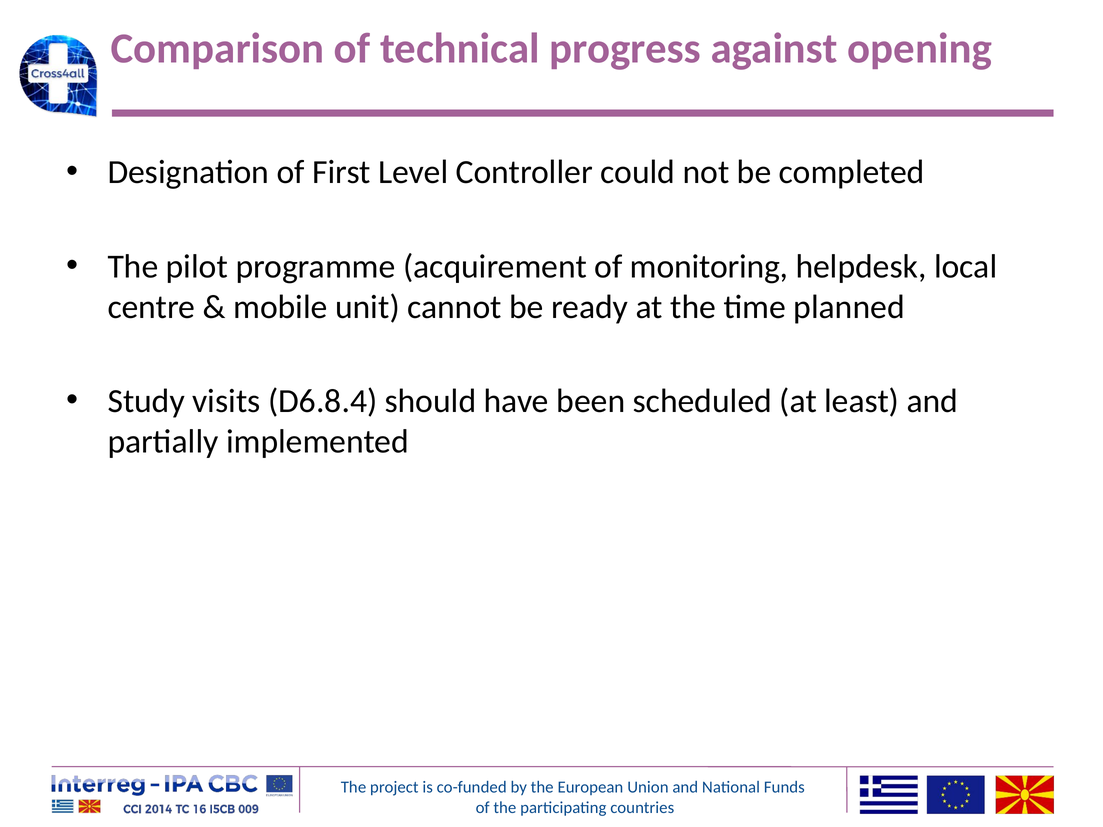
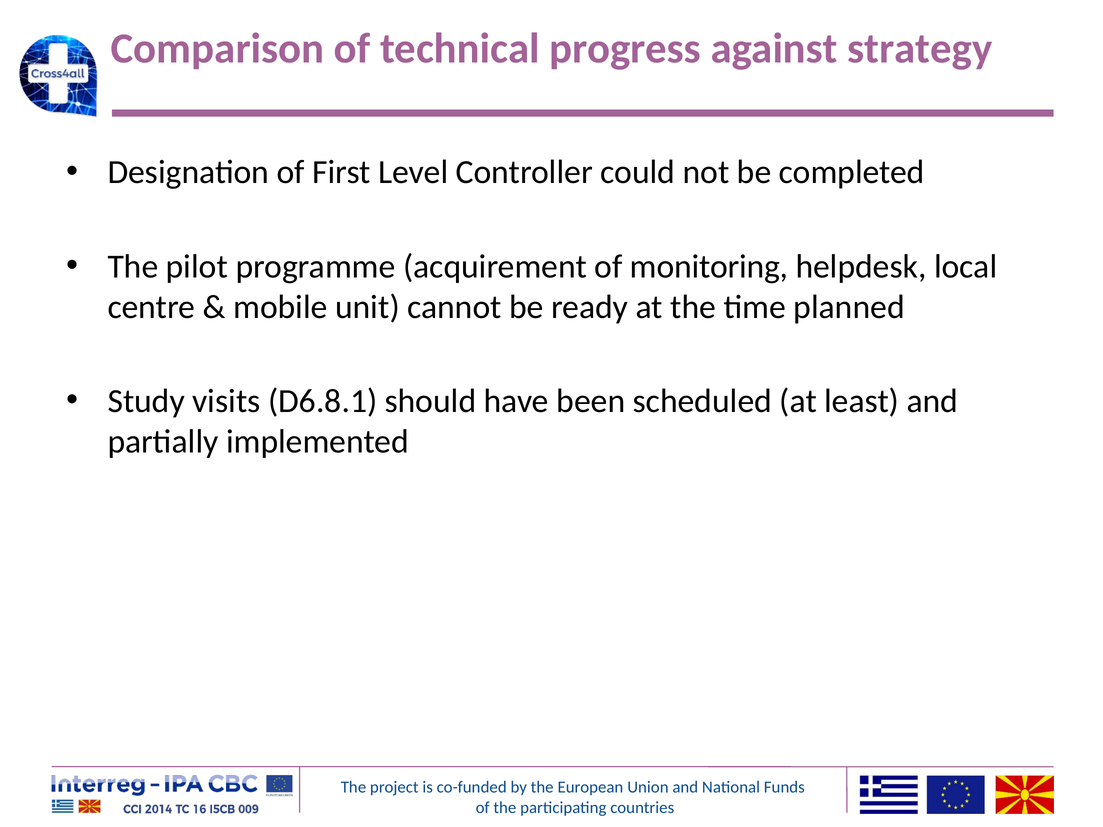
opening: opening -> strategy (920, 49)
D6.8.4: D6.8.4 -> D6.8.1 (323, 401)
